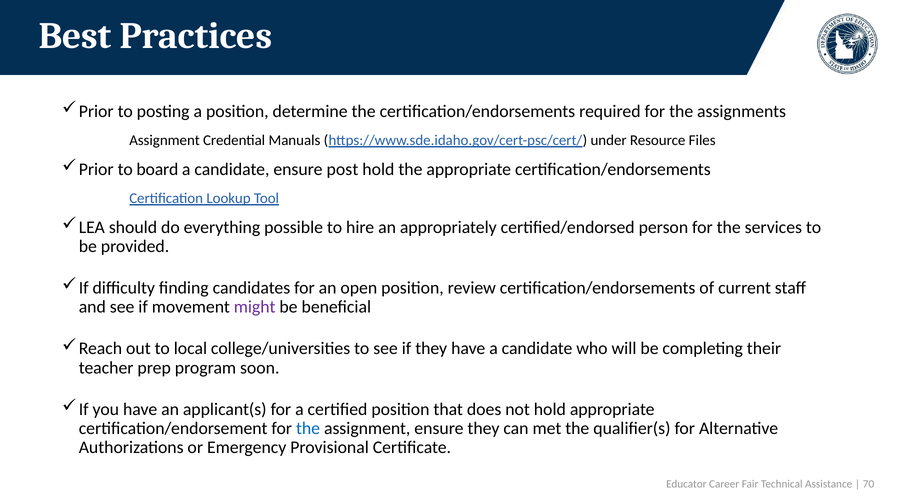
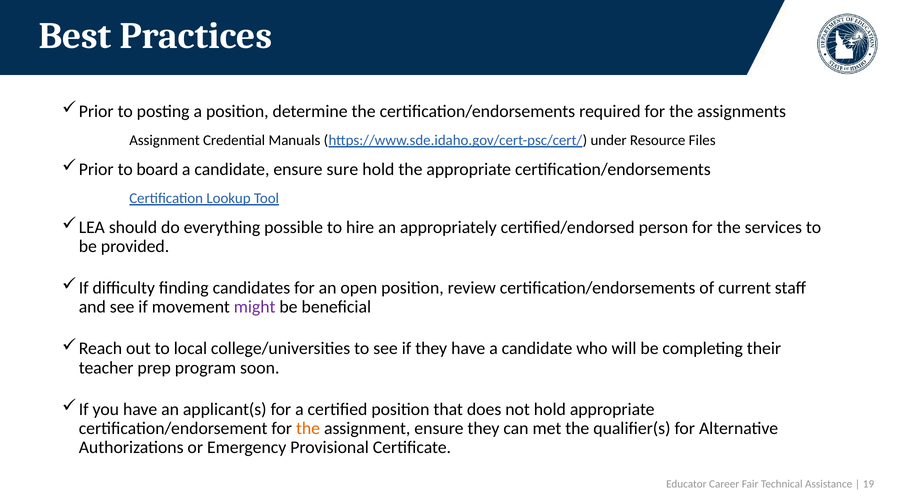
post: post -> sure (342, 169)
the colour: blue -> orange (308, 429)
70: 70 -> 19 (869, 485)
